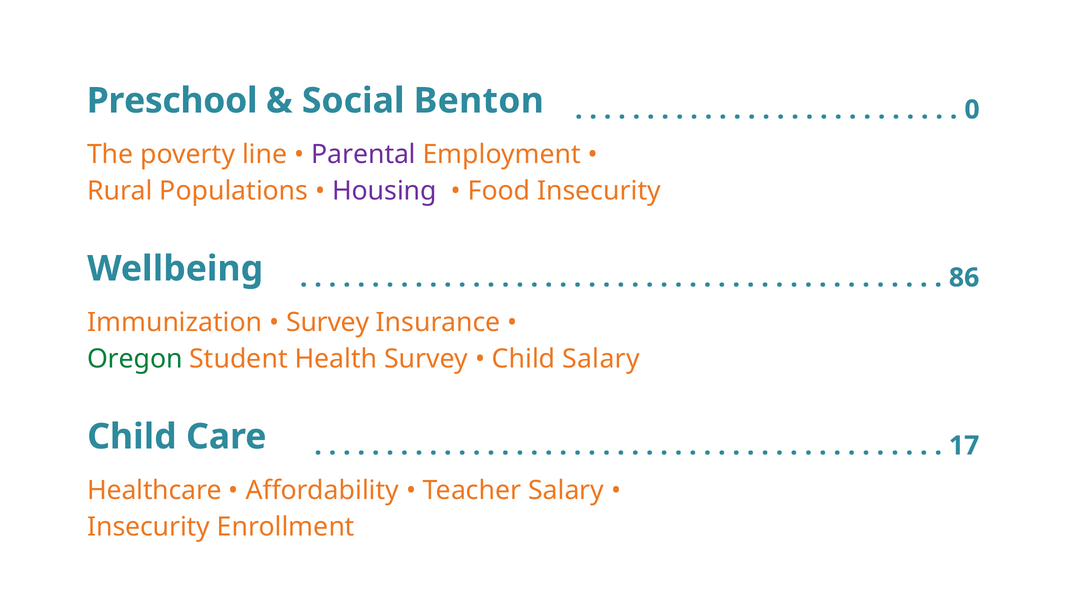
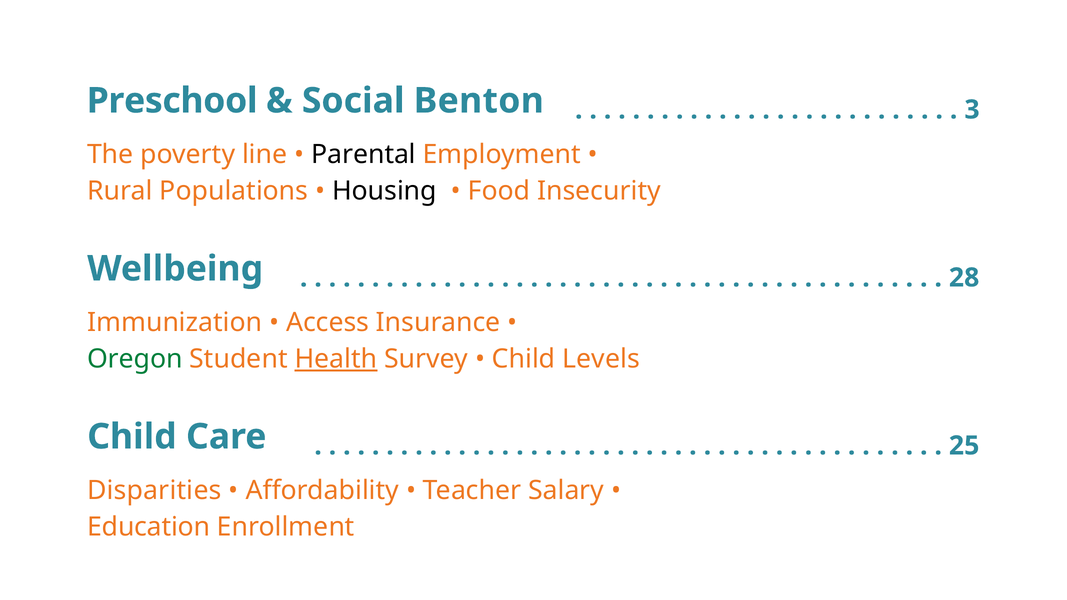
0: 0 -> 3 (972, 110)
Parental colour: purple -> black (364, 154)
Housing colour: purple -> black (384, 191)
86: 86 -> 28 (964, 278)
Survey: Survey -> Access (328, 322)
Health underline: none -> present (336, 359)
Child Salary: Salary -> Levels (601, 359)
17: 17 -> 25 (964, 446)
Healthcare: Healthcare -> Disparities (154, 490)
Insecurity: Insecurity -> Education (149, 527)
